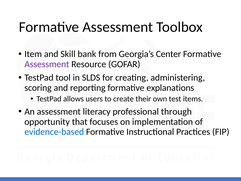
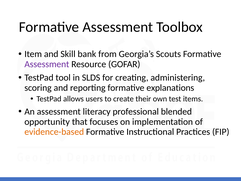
Center: Center -> Scouts (168, 54)
through: through -> blended (176, 111)
evidence-based colour: blue -> orange (54, 132)
